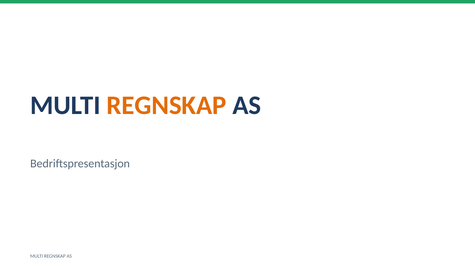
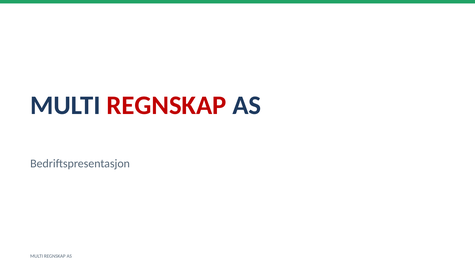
REGNSKAP colour: orange -> red (167, 105)
